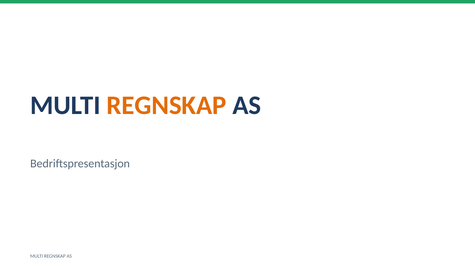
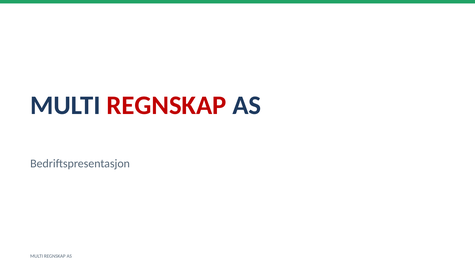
REGNSKAP colour: orange -> red (167, 105)
